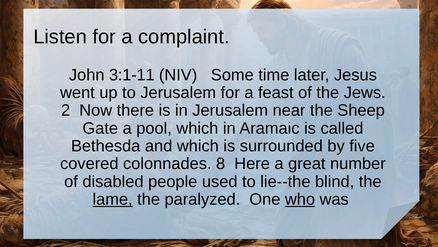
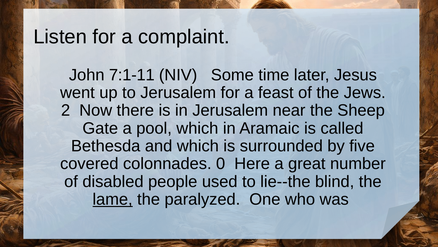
3:1-11: 3:1-11 -> 7:1-11 (132, 75)
8: 8 -> 0 (221, 163)
who underline: present -> none (300, 199)
